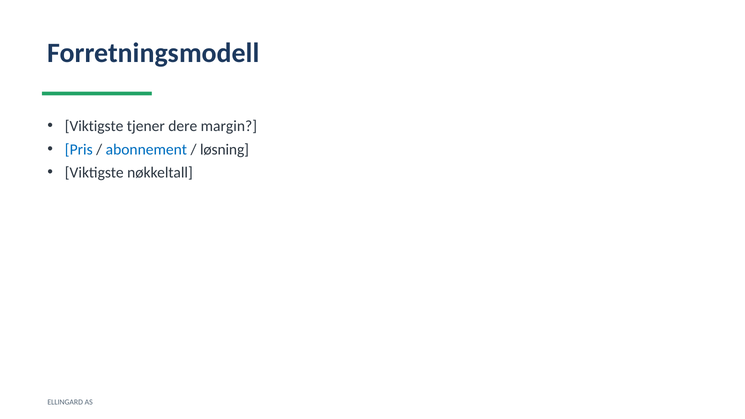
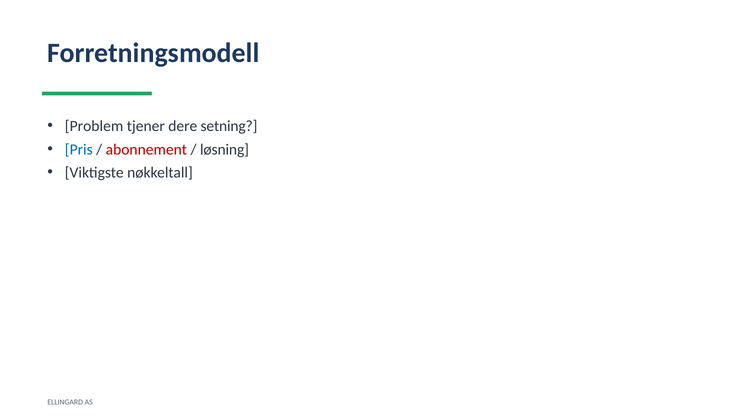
Viktigste: Viktigste -> Problem (94, 126)
margin: margin -> setning (229, 126)
abonnement colour: blue -> red (146, 149)
